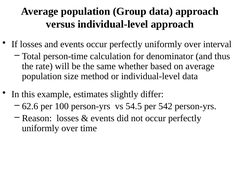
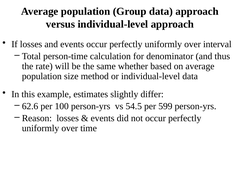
542: 542 -> 599 (165, 106)
